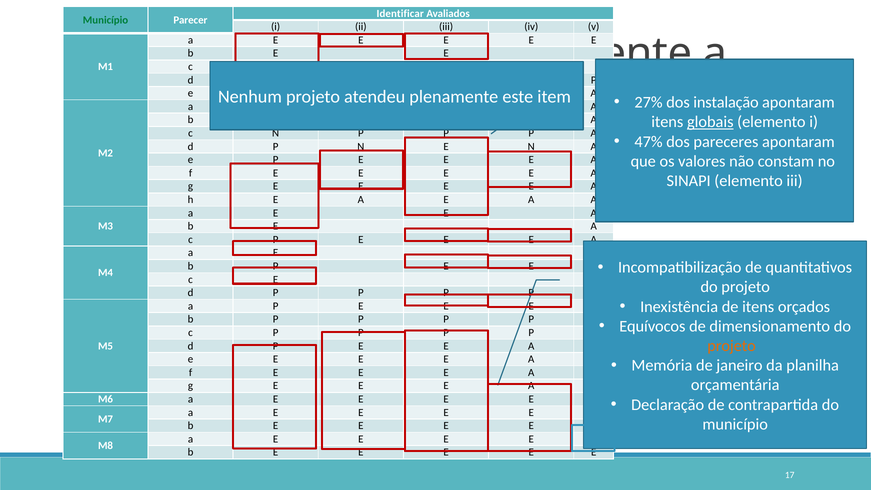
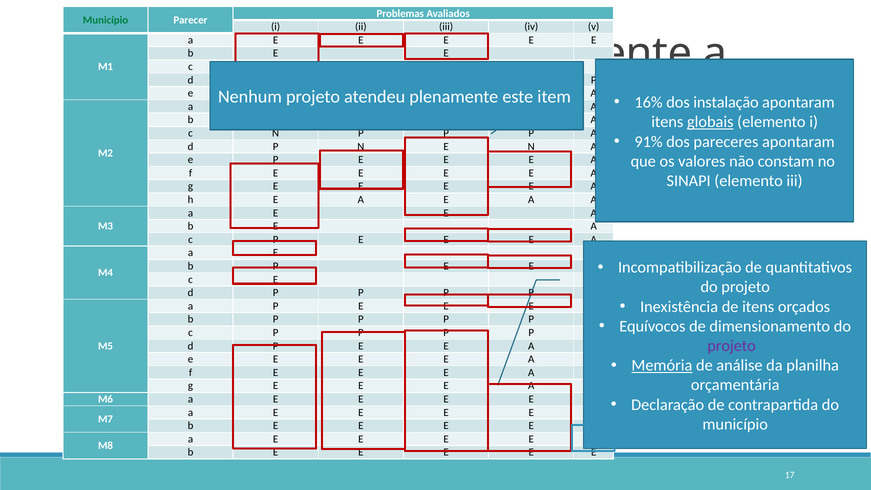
Identificar: Identificar -> Problemas (400, 13)
27%: 27% -> 16% (648, 102)
47%: 47% -> 91% (648, 142)
projeto colour: orange -> purple (732, 346)
Memória underline: none -> present (662, 365)
janeiro: janeiro -> análise (739, 365)
